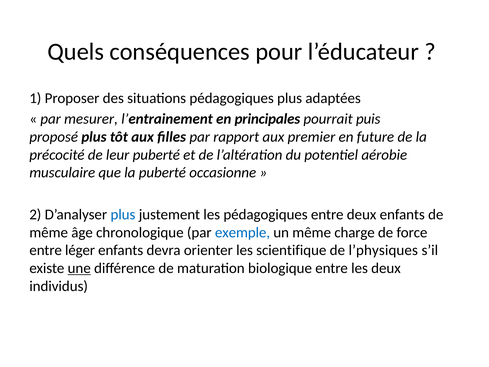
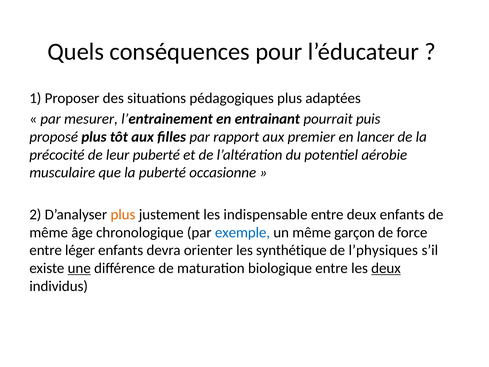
principales: principales -> entrainant (267, 119)
future: future -> lancer (375, 137)
plus colour: blue -> orange (123, 214)
les pédagogiques: pédagogiques -> indispensable (265, 214)
charge: charge -> garçon (355, 232)
scientifique: scientifique -> synthétique (291, 250)
deux underline: none -> present (386, 268)
